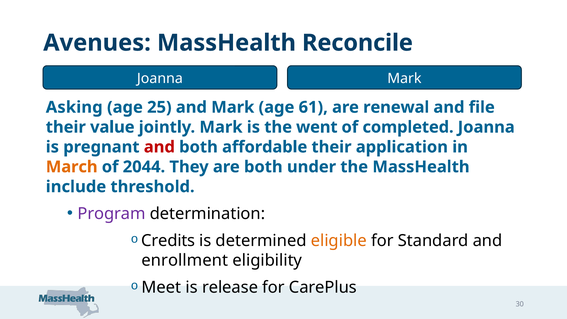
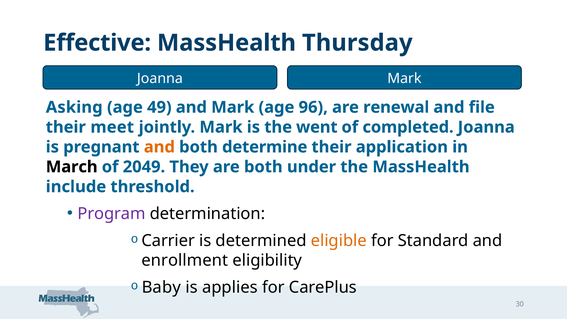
Avenues: Avenues -> Effective (97, 43)
Reconcile: Reconcile -> Thursday (357, 43)
25: 25 -> 49 (159, 107)
61: 61 -> 96 (313, 107)
value: value -> meet (112, 127)
and colour: red -> orange (159, 147)
affordable: affordable -> determine (265, 147)
March colour: orange -> black (72, 167)
2044: 2044 -> 2049 (144, 167)
Credits: Credits -> Carrier (168, 241)
Meet: Meet -> Baby (161, 287)
release: release -> applies (230, 287)
